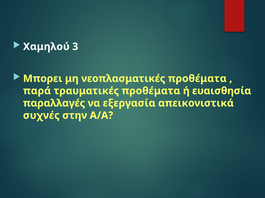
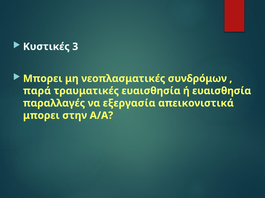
Χαμηλού: Χαμηλού -> Kυστικές (46, 47)
νεοπλασματικές προθέματα: προθέματα -> συνδρόμων (197, 79)
τραυματικές προθέματα: προθέματα -> ευαισθησία (151, 91)
συχνές: συχνές -> μπορει (41, 116)
